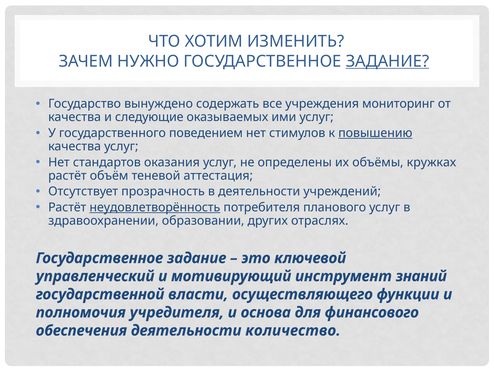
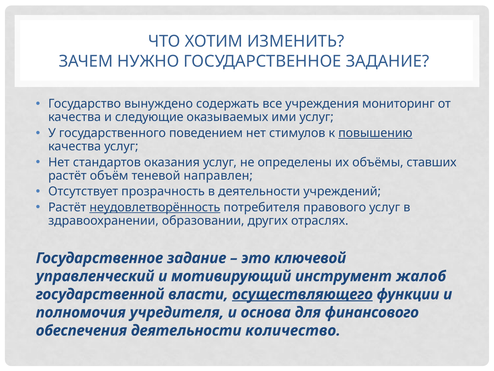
ЗАДАНИЕ underline: present -> none (387, 61)
кружках: кружках -> ставших (432, 162)
аттестация: аттестация -> направлен (218, 175)
планового: планового -> правового (335, 207)
знаний: знаний -> жалоб (421, 276)
осуществляющего underline: none -> present (302, 294)
